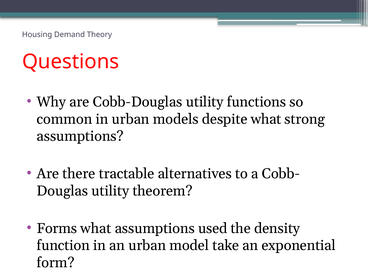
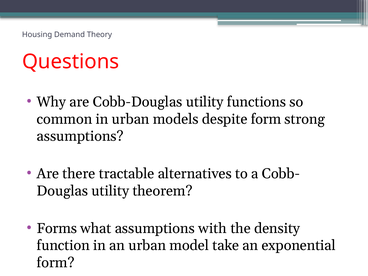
despite what: what -> form (266, 119)
used: used -> with (213, 228)
